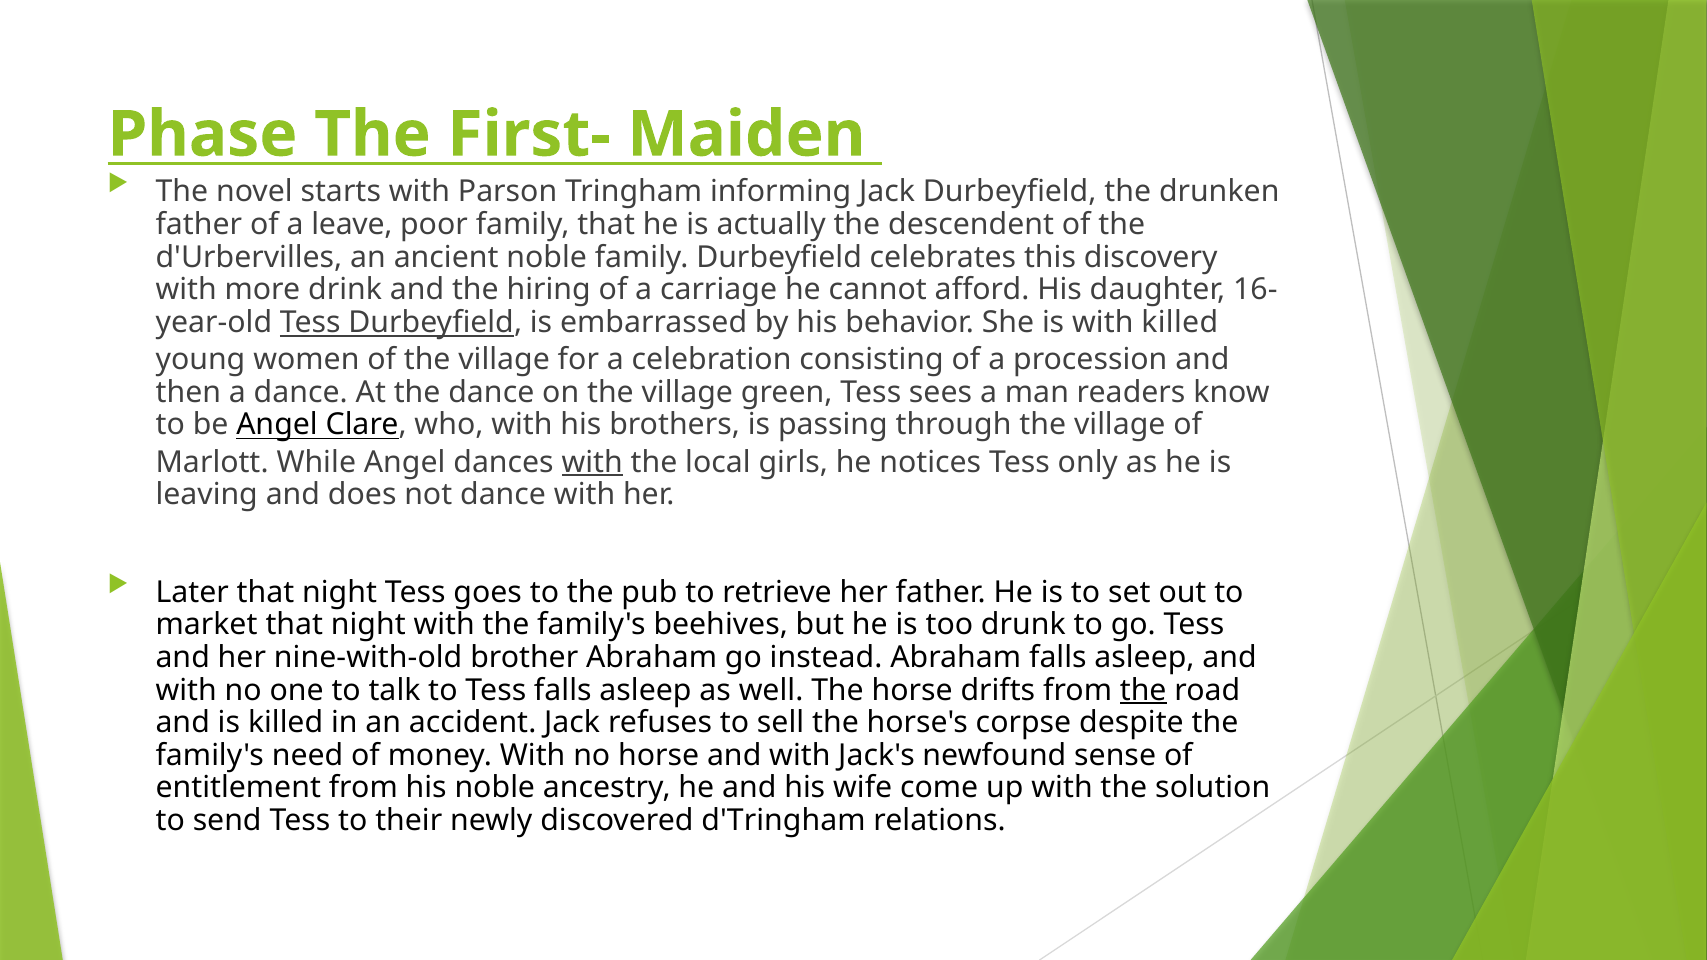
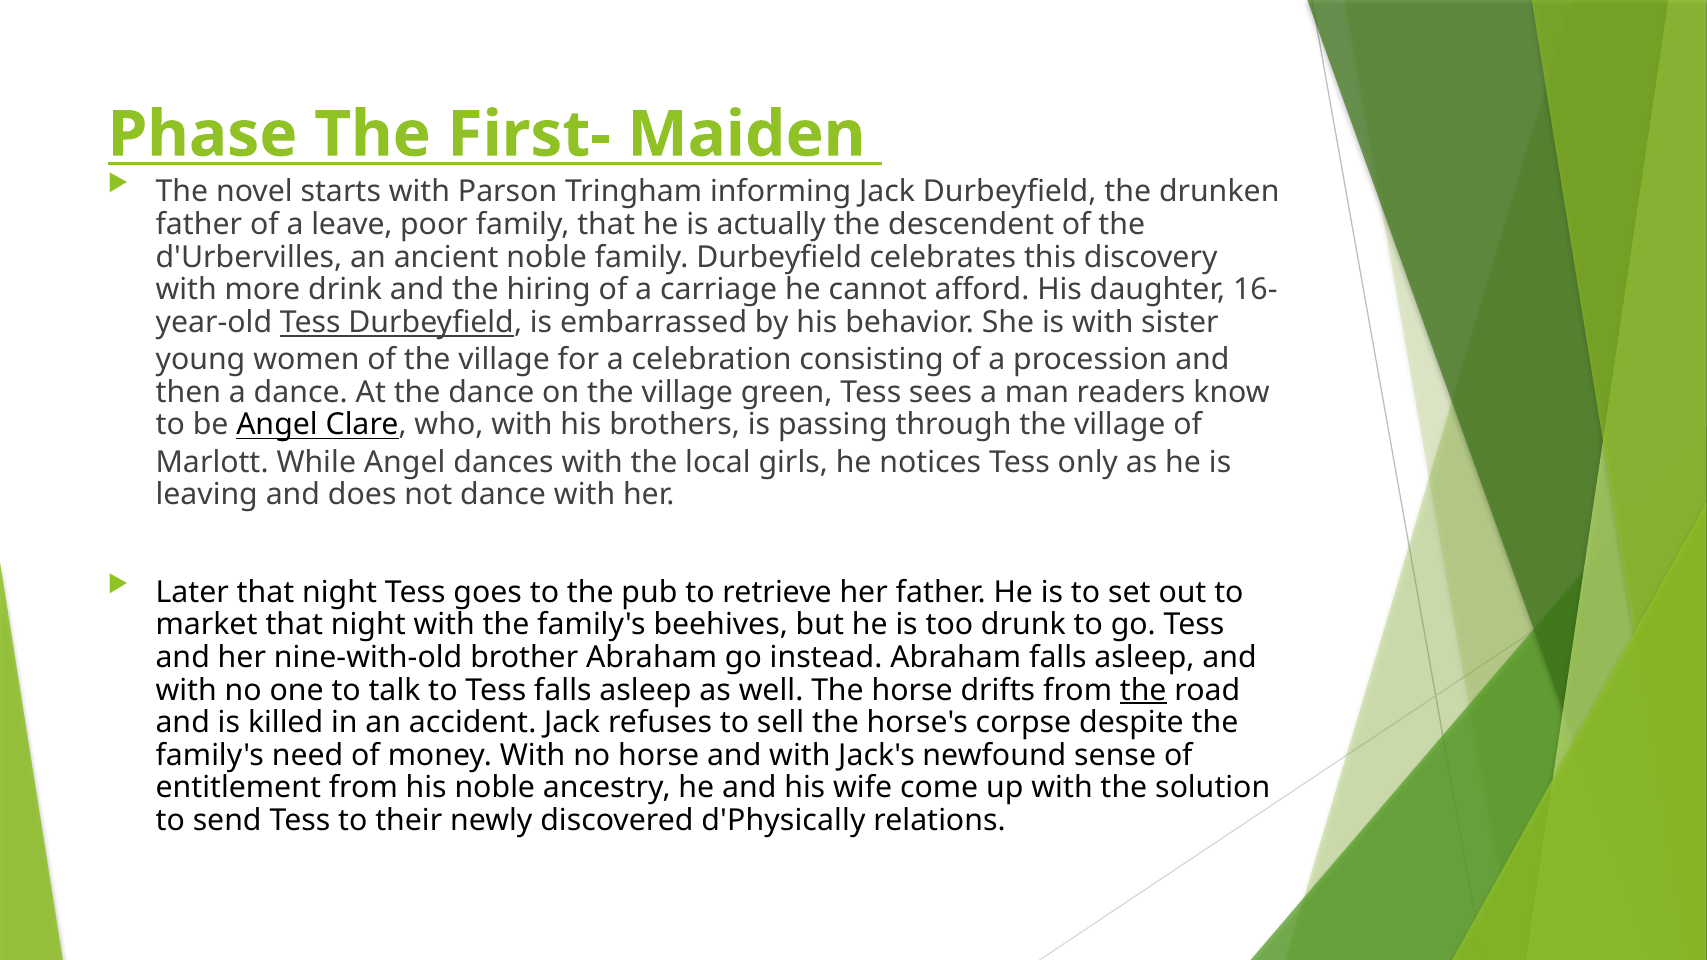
with killed: killed -> sister (1180, 322)
with underline: present -> none (592, 462)
d'Tringham: d'Tringham -> d'Physically (783, 821)
